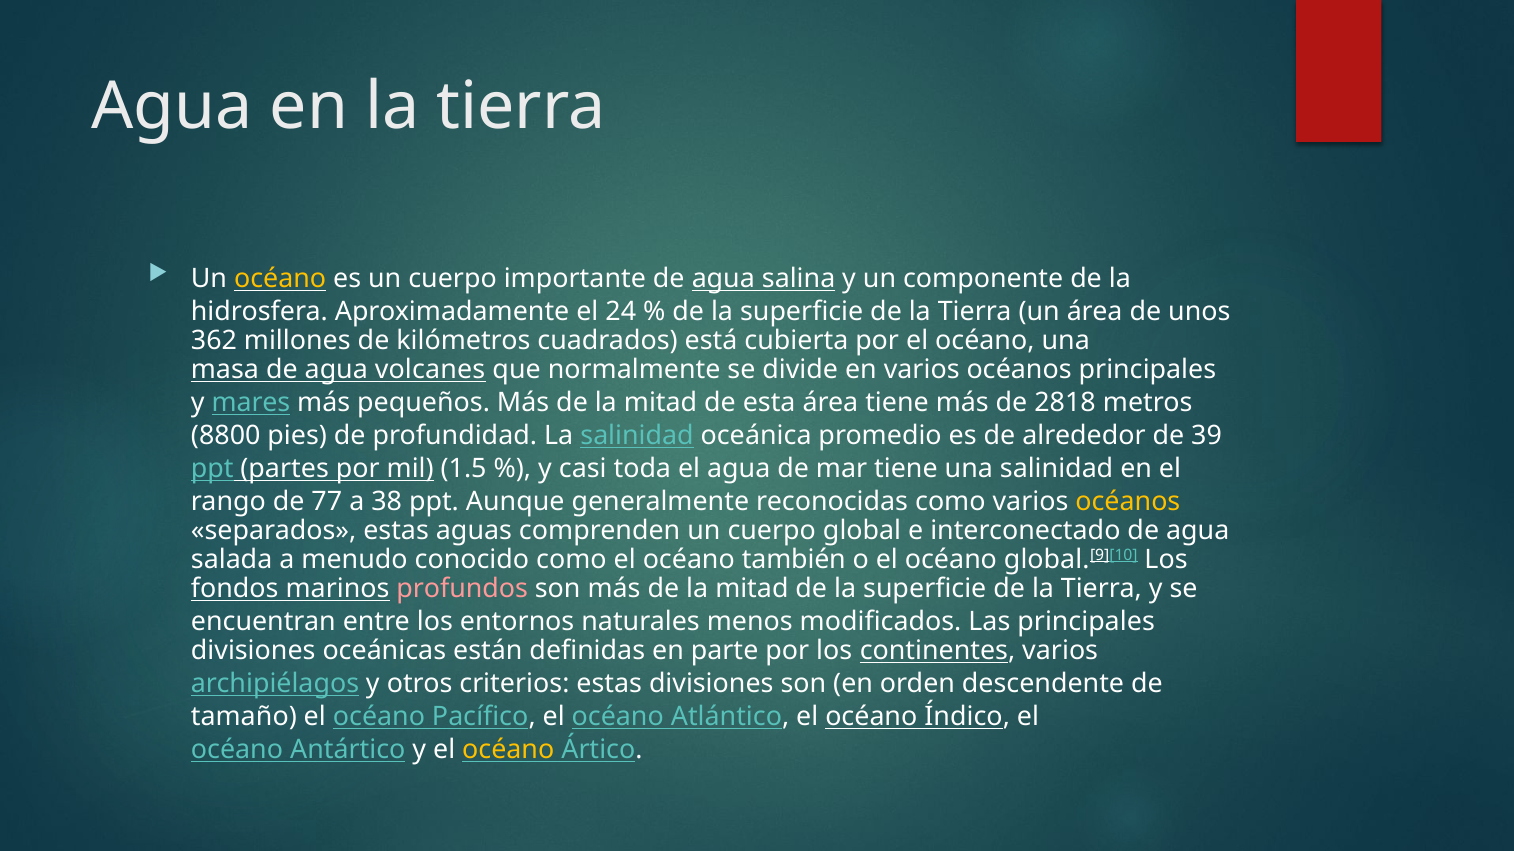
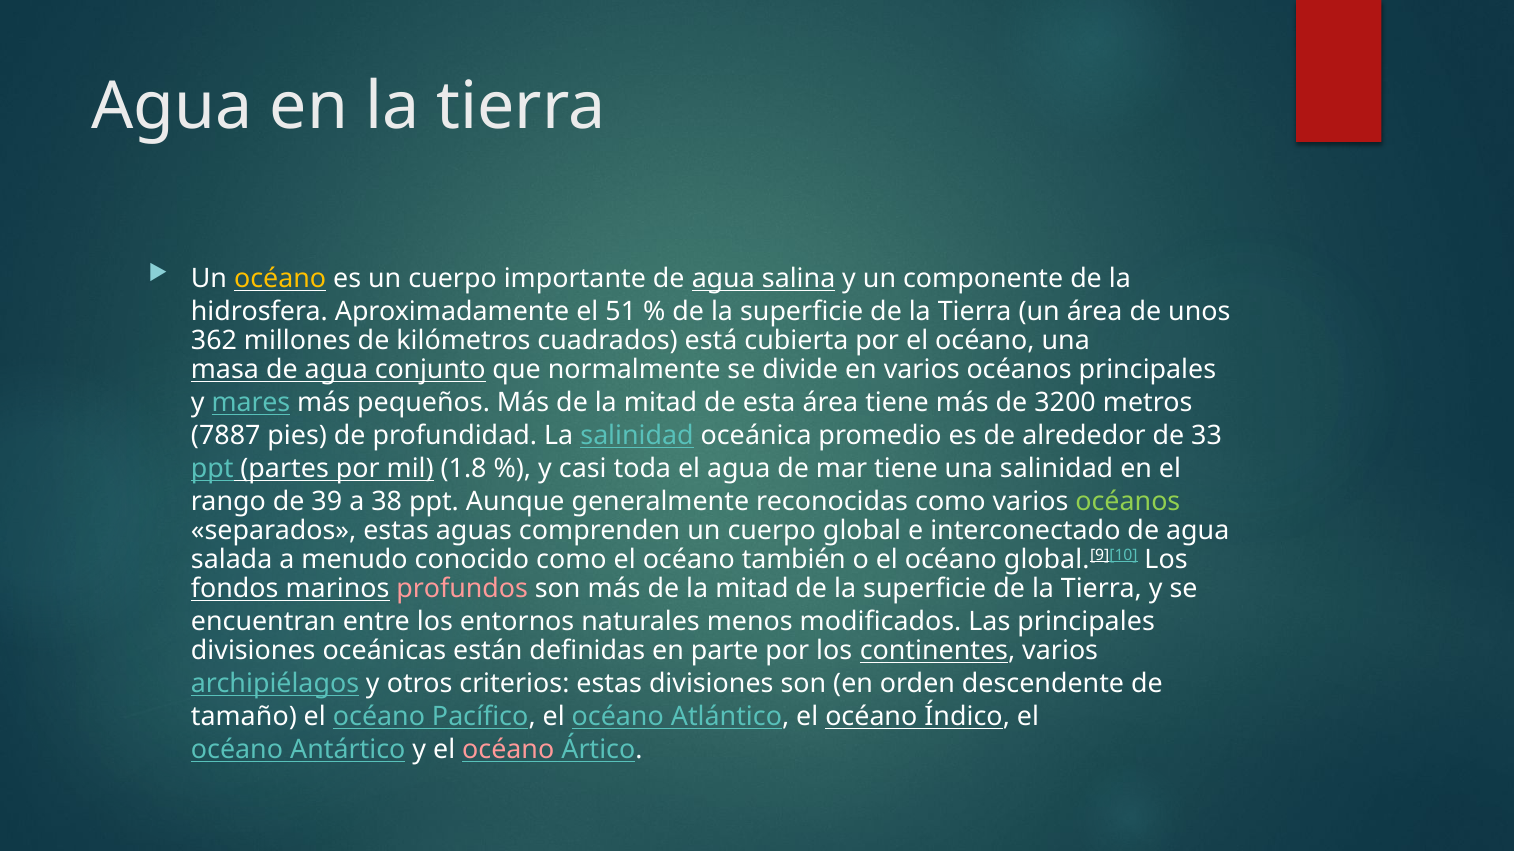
24: 24 -> 51 (621, 312)
volcanes: volcanes -> conjunto (430, 370)
2818: 2818 -> 3200 (1065, 403)
8800: 8800 -> 7887 (226, 436)
39: 39 -> 33 (1207, 436)
1.5: 1.5 -> 1.8 (464, 469)
77: 77 -> 39 (327, 502)
océanos colour: yellow -> light green (1128, 502)
océano colour: yellow -> pink (508, 750)
